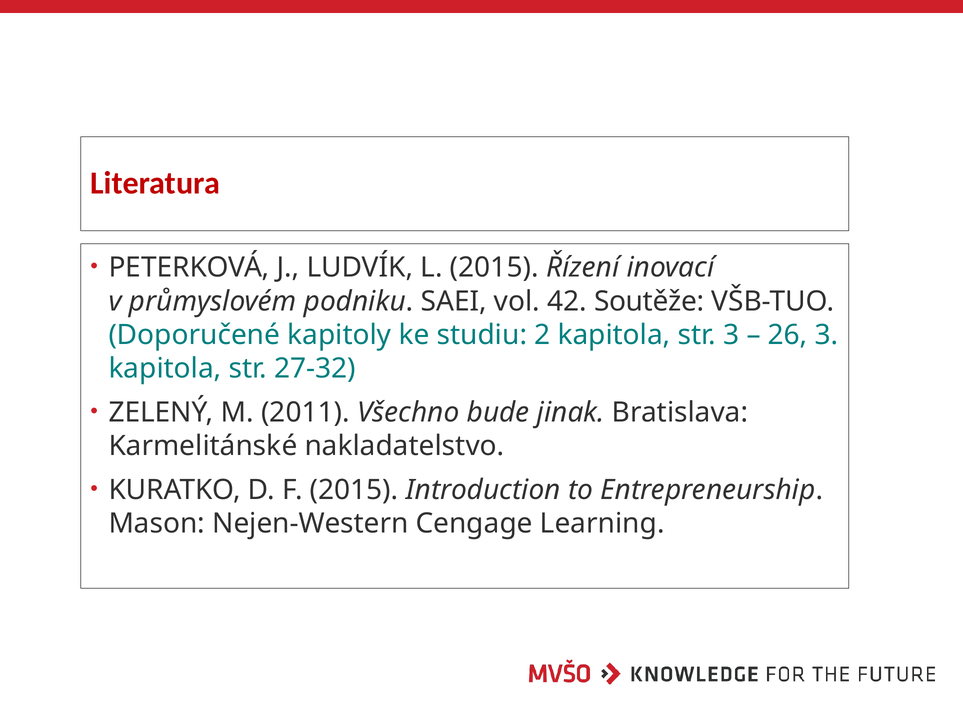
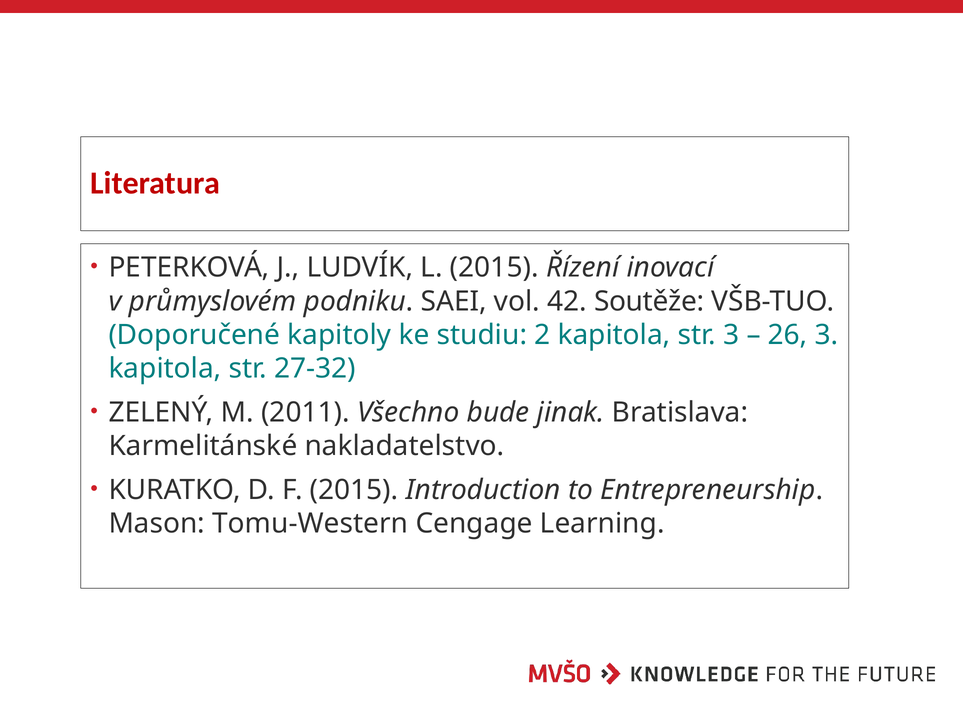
Nejen-Western: Nejen-Western -> Tomu-Western (310, 524)
